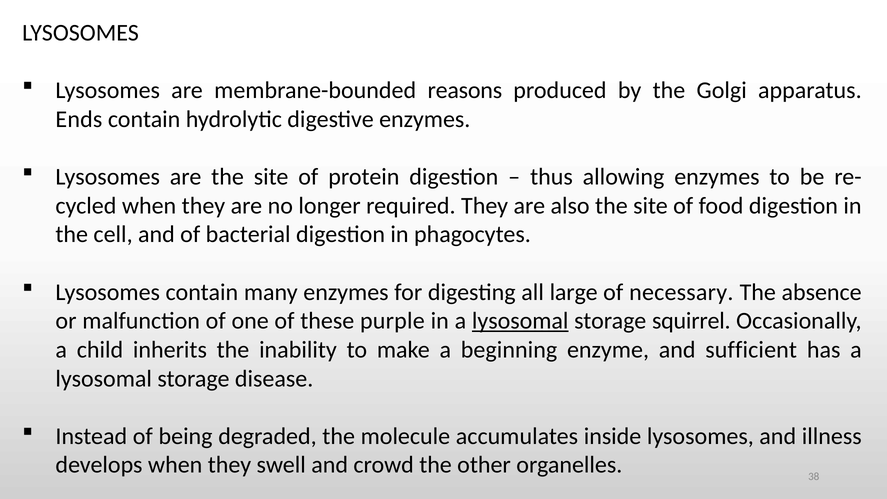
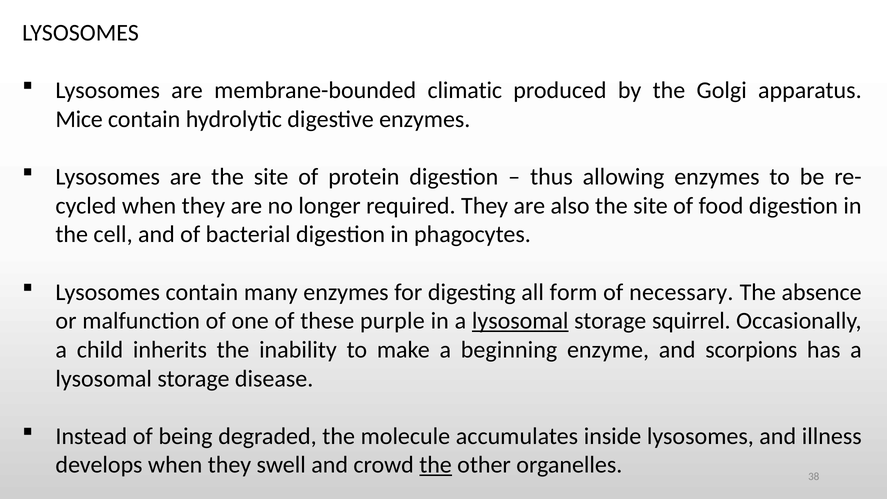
reasons: reasons -> climatic (465, 90)
Ends: Ends -> Mice (79, 119)
large: large -> form (574, 292)
sufficient: sufficient -> scorpions (751, 350)
the underline: none -> present (436, 465)
